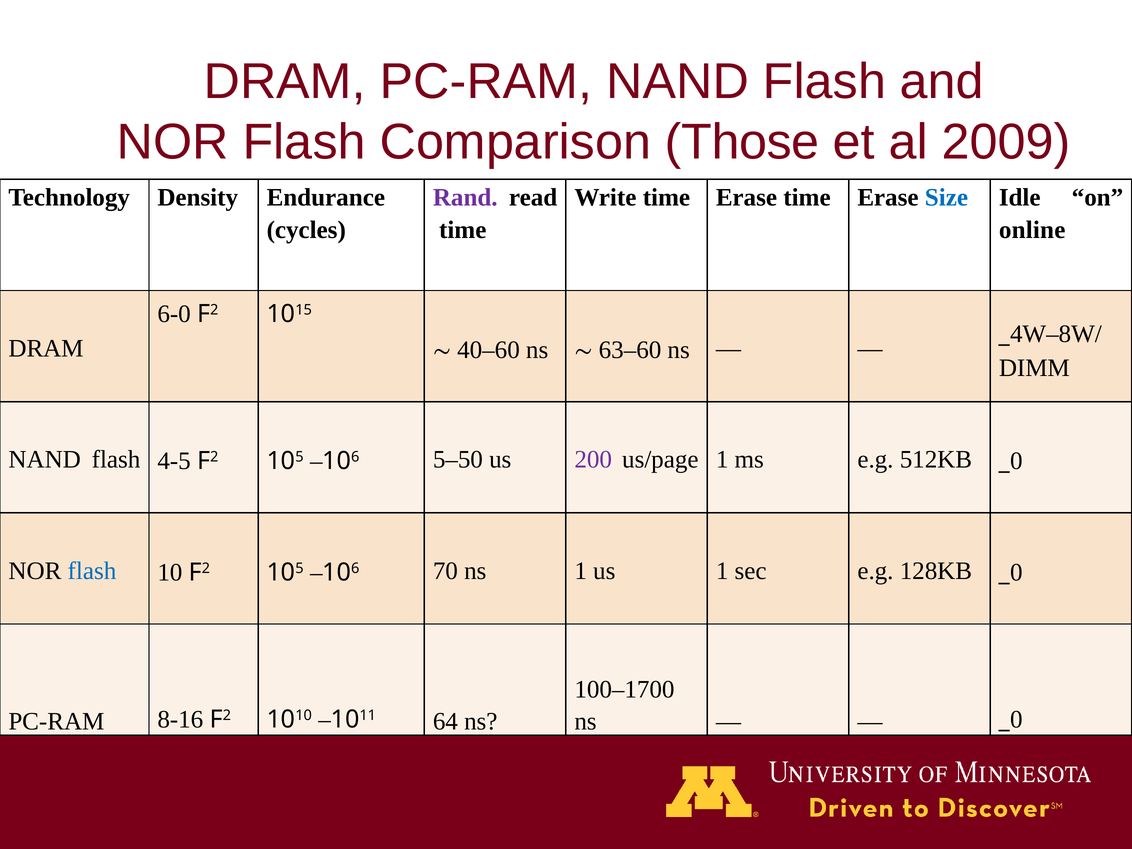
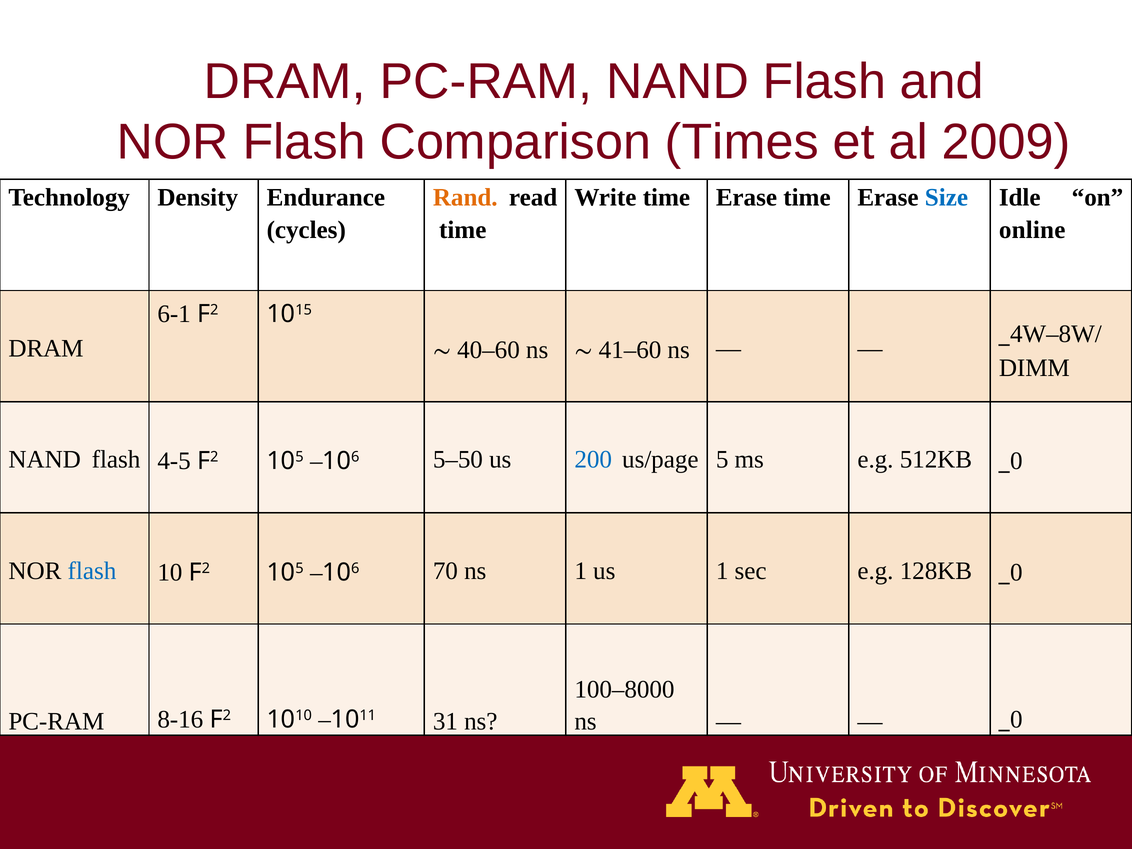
Those: Those -> Times (742, 142)
Rand colour: purple -> orange (465, 198)
6-0: 6-0 -> 6-1 (174, 314)
63–60: 63–60 -> 41–60 (630, 350)
200 colour: purple -> blue (593, 460)
us/page 1: 1 -> 5 (722, 460)
100–1700: 100–1700 -> 100–8000 (624, 689)
64: 64 -> 31 (445, 721)
